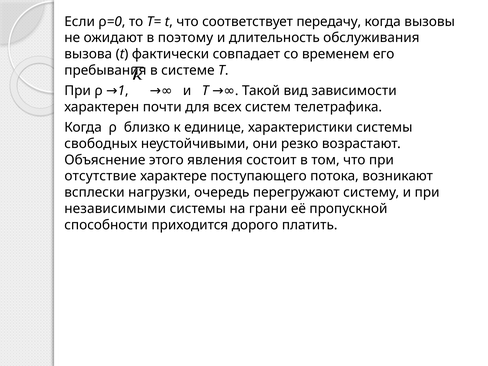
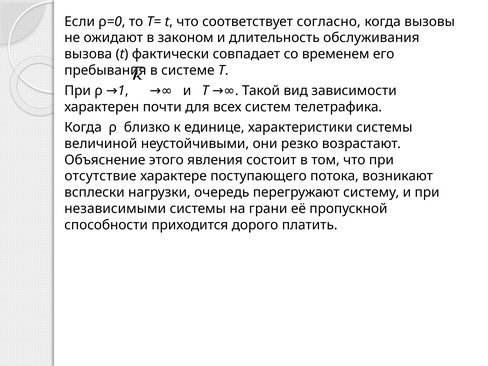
передачу: передачу -> согласно (329, 22)
поэтому: поэтому -> законом (186, 38)
свободных: свободных -> величиной (101, 144)
